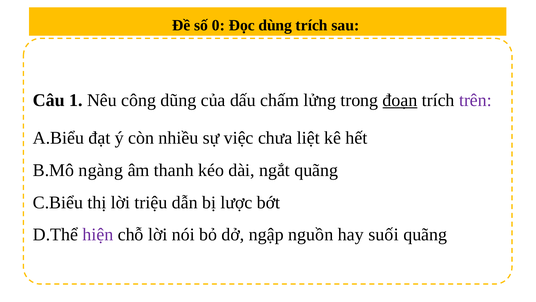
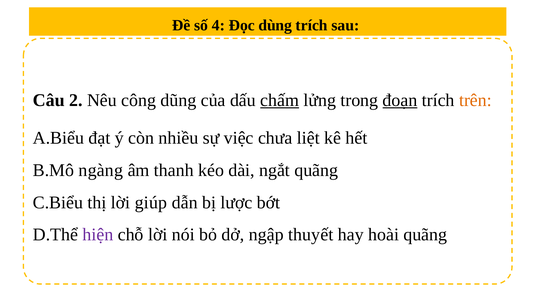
0: 0 -> 4 (218, 25)
1: 1 -> 2 (76, 100)
chấm underline: none -> present (280, 100)
trên colour: purple -> orange (475, 100)
triệu: triệu -> giúp (151, 202)
nguồn: nguồn -> thuyết (311, 234)
suối: suối -> hoài (384, 234)
